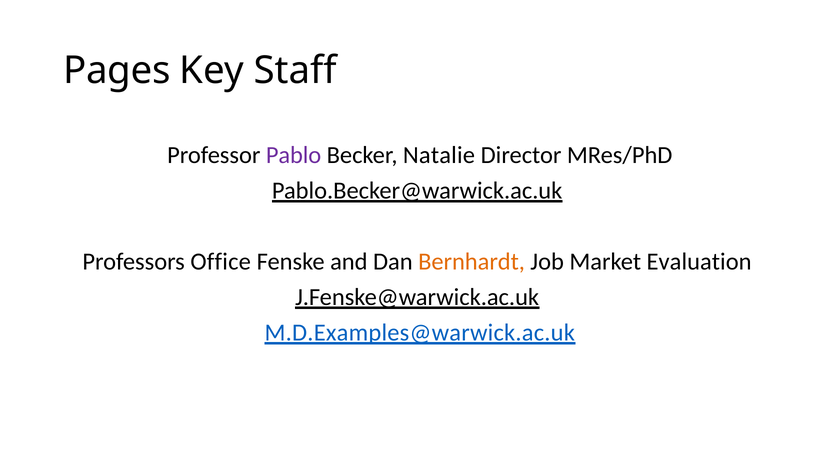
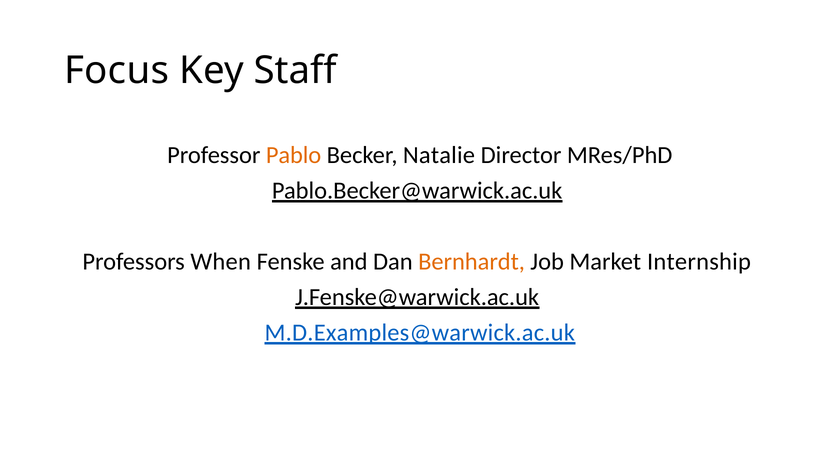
Pages: Pages -> Focus (117, 71)
Pablo colour: purple -> orange (294, 155)
Office: Office -> When (221, 261)
Evaluation: Evaluation -> Internship (699, 261)
